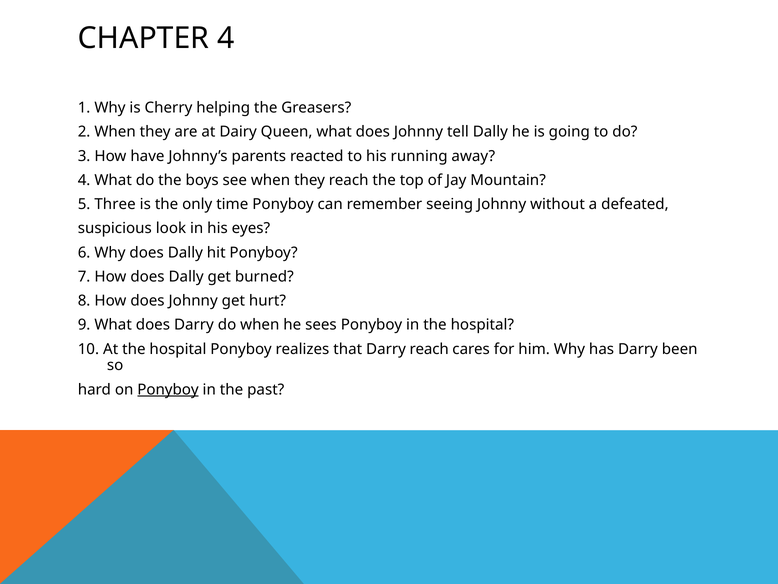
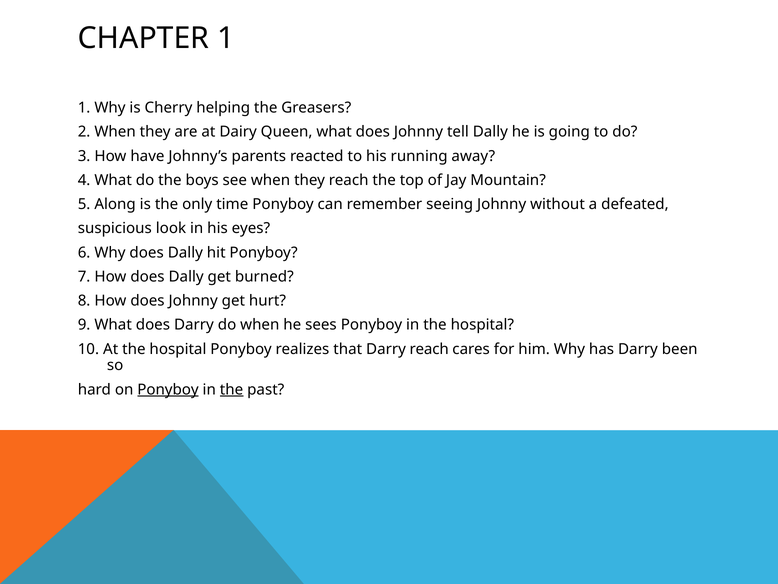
CHAPTER 4: 4 -> 1 (226, 38)
Three: Three -> Along (115, 204)
the underline: none -> present (232, 389)
